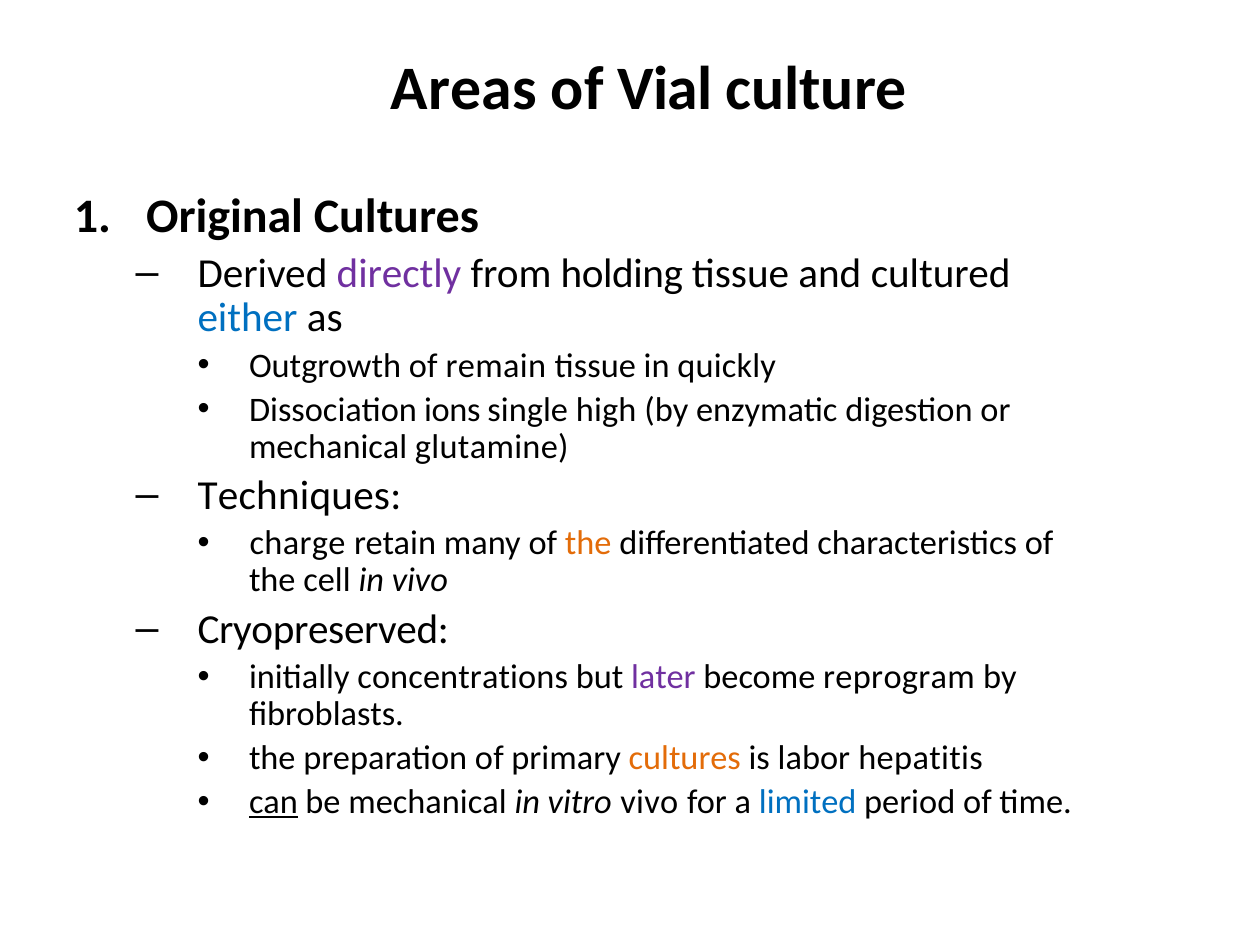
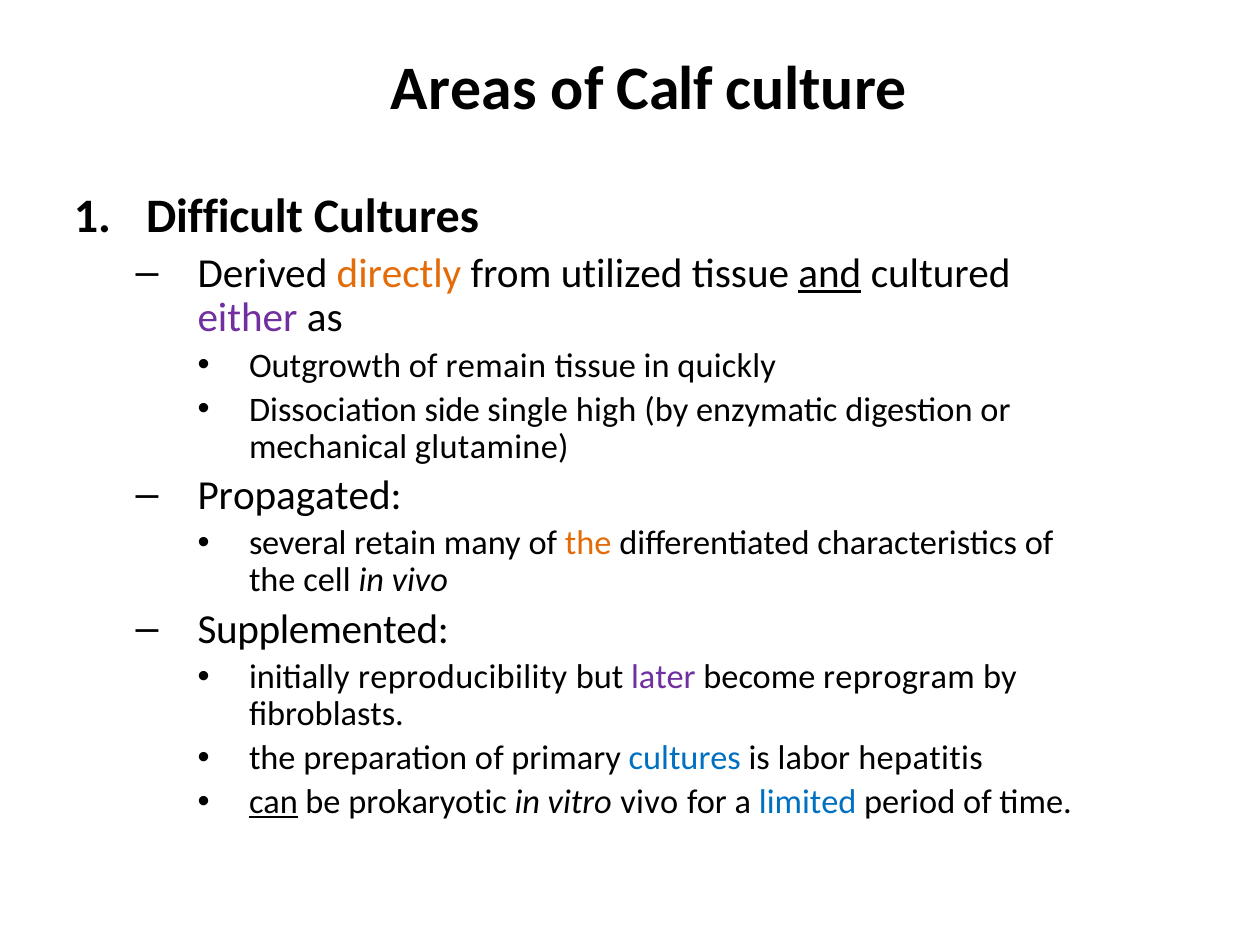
Vial: Vial -> Calf (665, 89)
Original: Original -> Difficult (225, 217)
directly colour: purple -> orange (399, 274)
holding: holding -> utilized (622, 274)
and underline: none -> present (830, 274)
either colour: blue -> purple (248, 318)
ions: ions -> side (452, 410)
Techniques: Techniques -> Propagated (300, 496)
charge: charge -> several (298, 543)
Cryopreserved: Cryopreserved -> Supplemented (323, 629)
concentrations: concentrations -> reproducibility (463, 677)
cultures colour: orange -> blue (685, 758)
be mechanical: mechanical -> prokaryotic (428, 802)
